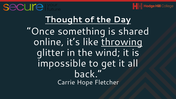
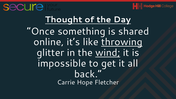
wind underline: none -> present (108, 53)
